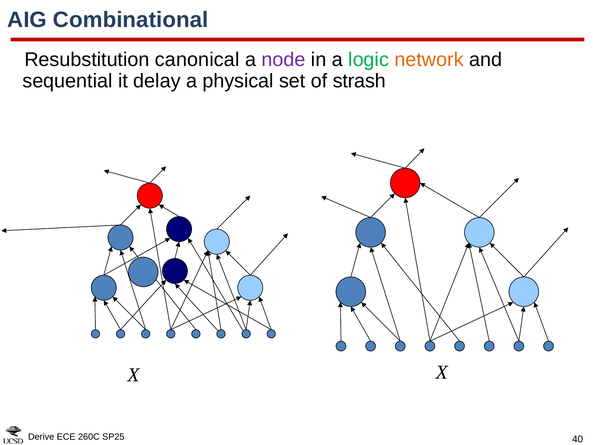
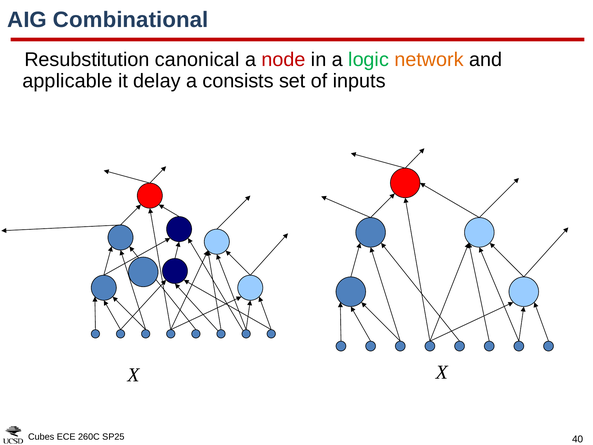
node colour: purple -> red (284, 60)
sequential: sequential -> applicable (67, 81)
physical: physical -> consists (238, 81)
strash: strash -> inputs (359, 81)
Derive: Derive -> Cubes (41, 436)
